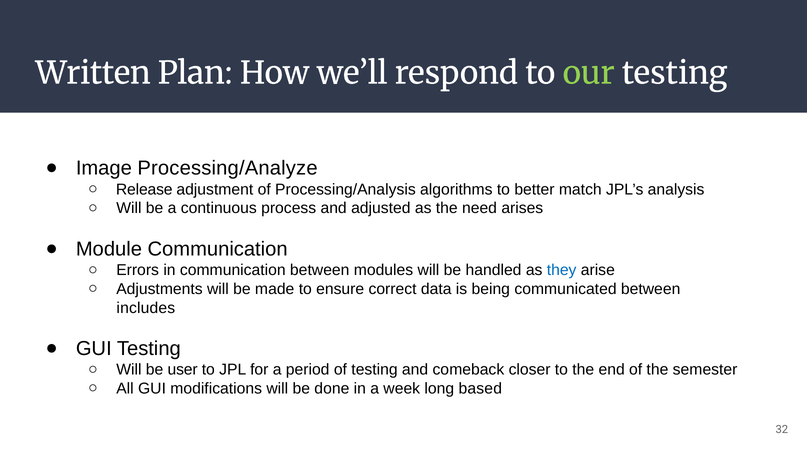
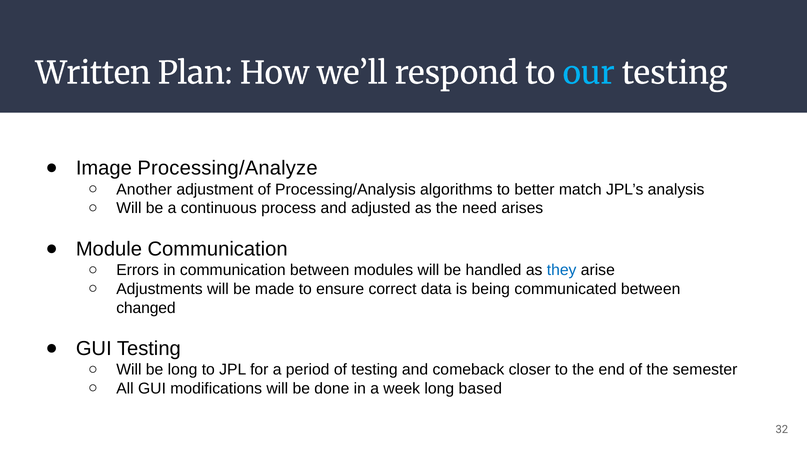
our colour: light green -> light blue (589, 73)
Release: Release -> Another (144, 189)
includes: includes -> changed (146, 308)
be user: user -> long (183, 370)
